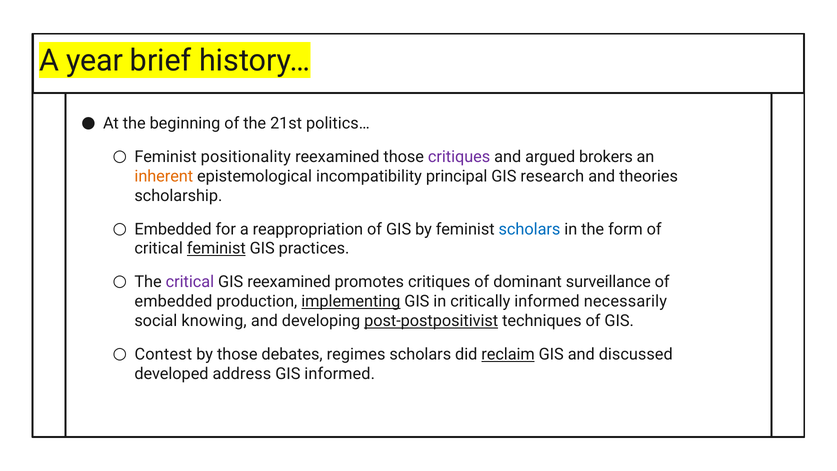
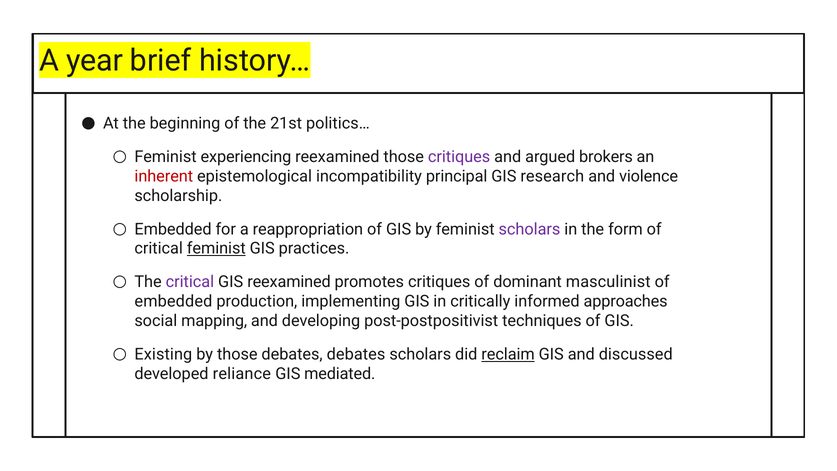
positionality: positionality -> experiencing (246, 157)
inherent colour: orange -> red (164, 176)
theories: theories -> violence (649, 176)
scholars colour: blue -> purple (529, 229)
surveillance: surveillance -> masculinist (608, 282)
implementing underline: present -> none (351, 301)
necessarily: necessarily -> approaches (626, 301)
knowing: knowing -> mapping (214, 321)
post-postpositivist underline: present -> none (431, 321)
Contest: Contest -> Existing (163, 354)
debates regimes: regimes -> debates (356, 354)
address: address -> reliance (242, 374)
GIS informed: informed -> mediated (340, 374)
